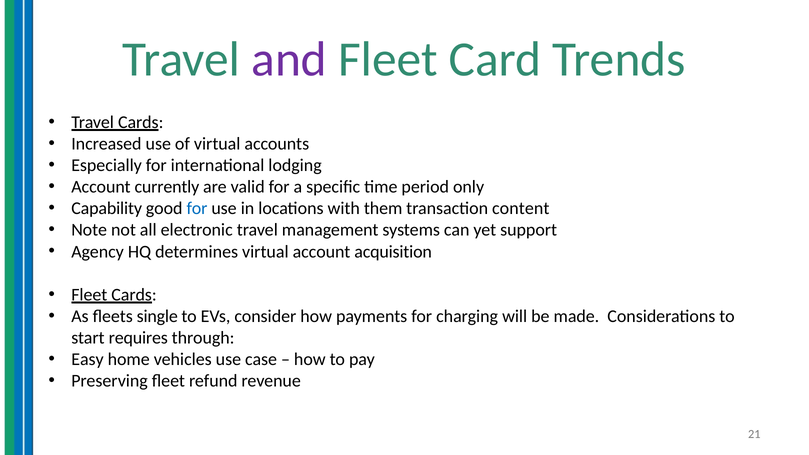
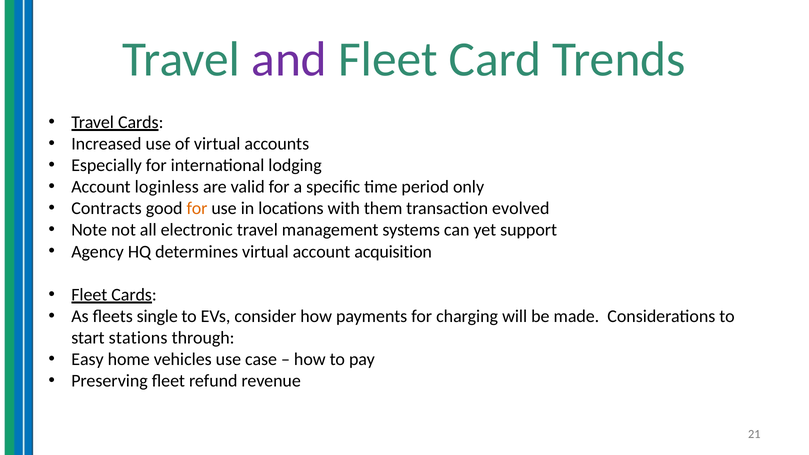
currently: currently -> loginless (167, 187)
Capability: Capability -> Contracts (107, 209)
for colour: blue -> orange (197, 209)
content: content -> evolved (521, 209)
requires: requires -> stations (138, 338)
